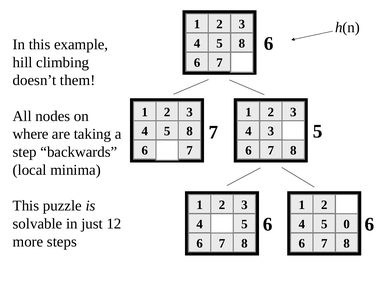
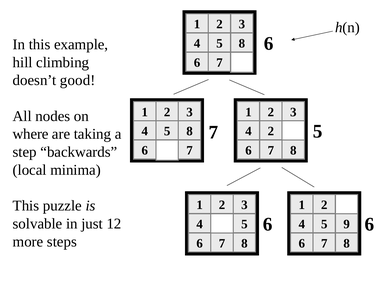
them: them -> good (78, 80)
4 3: 3 -> 2 (271, 131)
0: 0 -> 9 (347, 224)
